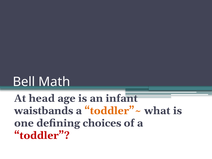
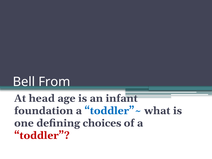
Math: Math -> From (54, 82)
waistbands: waistbands -> foundation (44, 111)
toddler”~ colour: orange -> blue (113, 111)
